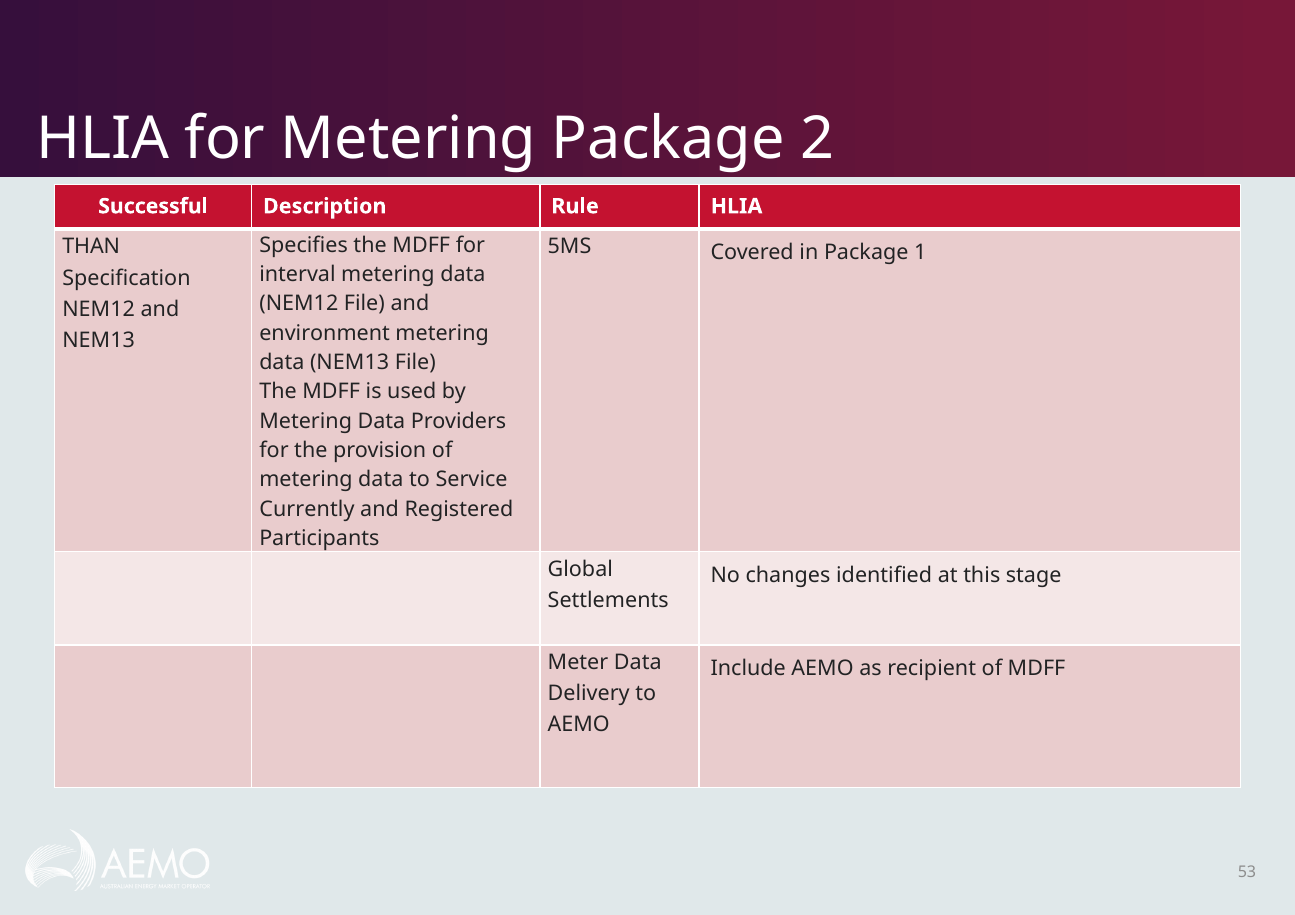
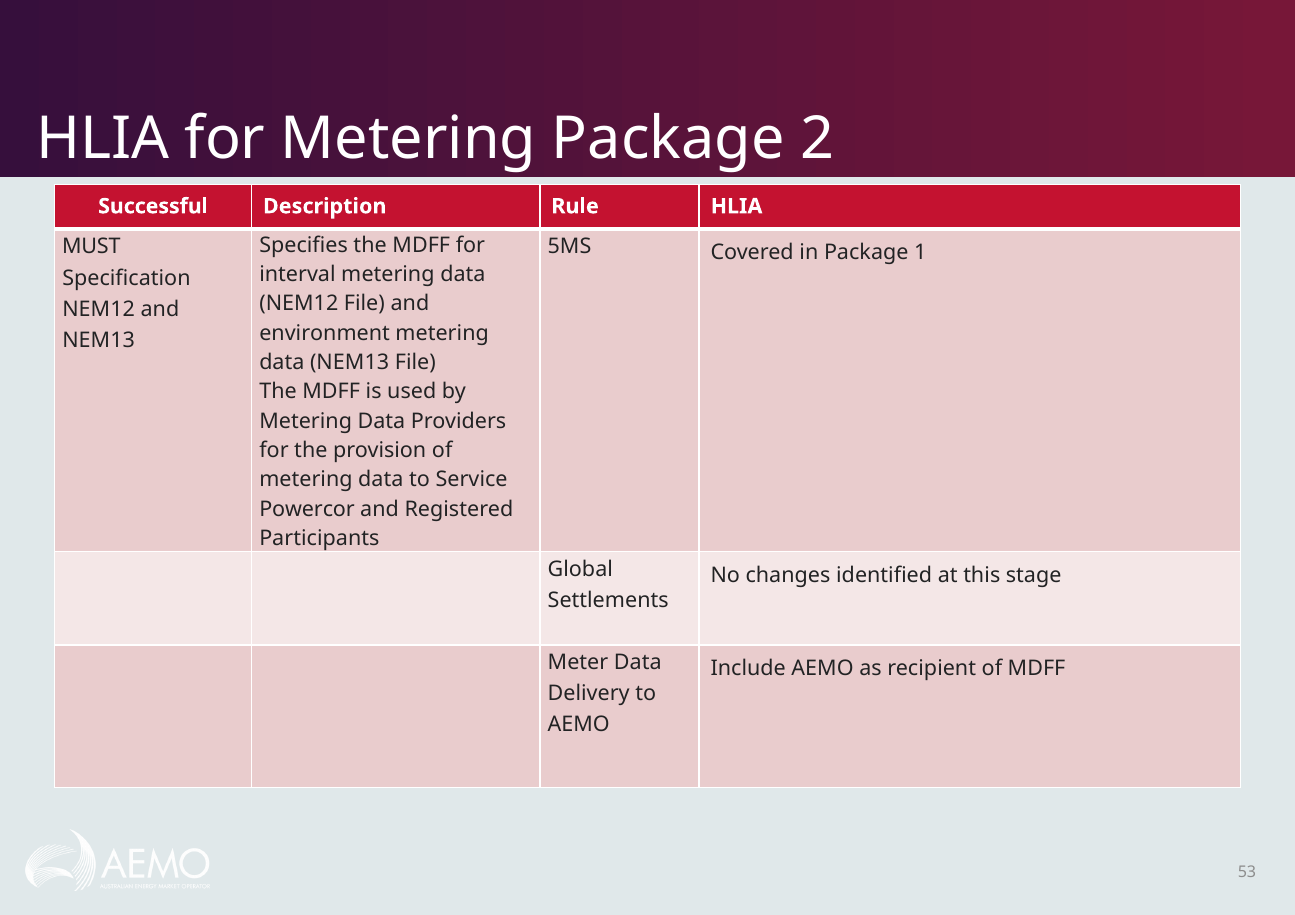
THAN: THAN -> MUST (91, 247)
Currently: Currently -> Powercor (307, 509)
